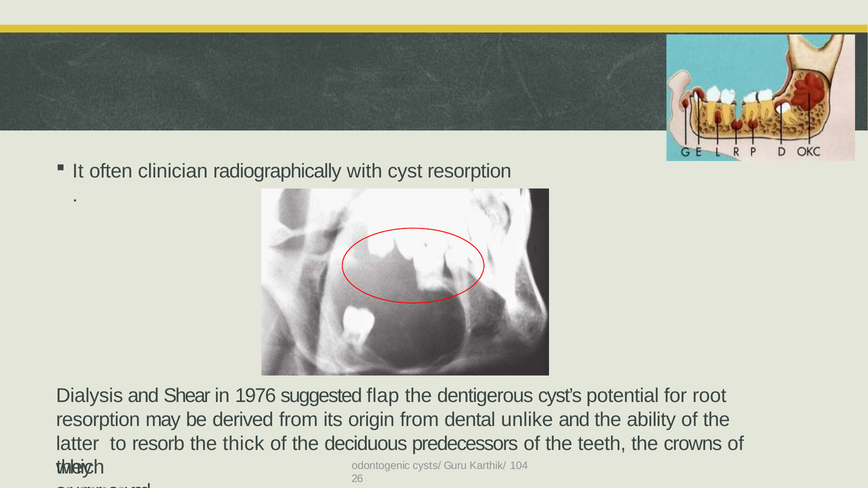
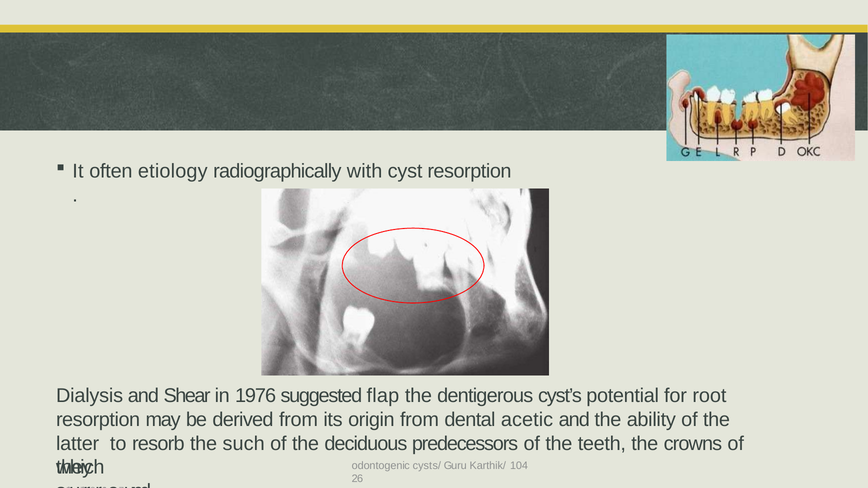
clinician: clinician -> etiology (173, 171)
unlike: unlike -> acetic (527, 420)
thick: thick -> such (244, 444)
